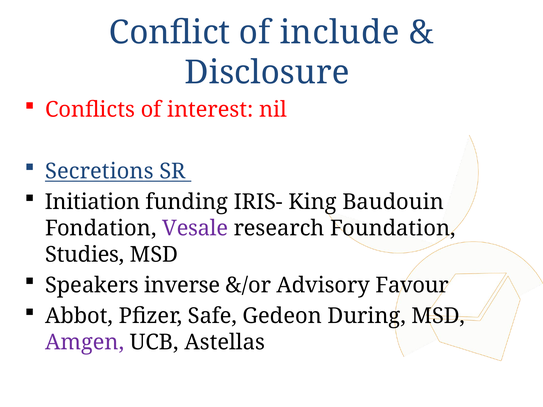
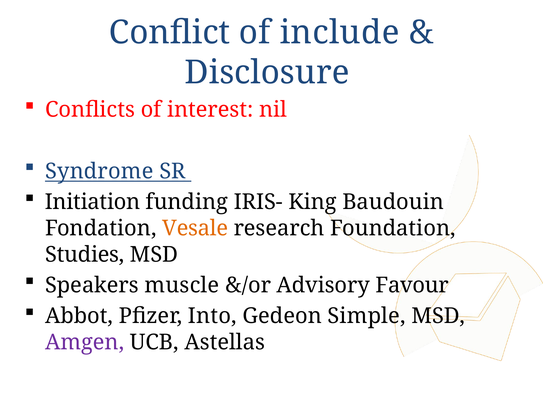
Secretions: Secretions -> Syndrome (99, 171)
Vesale colour: purple -> orange (195, 228)
inverse: inverse -> muscle (182, 285)
Safe: Safe -> Into (212, 316)
During: During -> Simple (367, 316)
